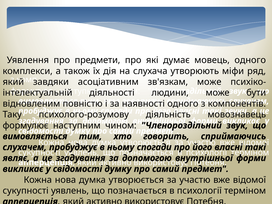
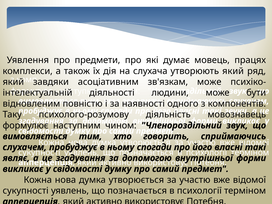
мовець одного: одного -> працях (250, 60)
утворюють міфи: міфи -> який (233, 71)
